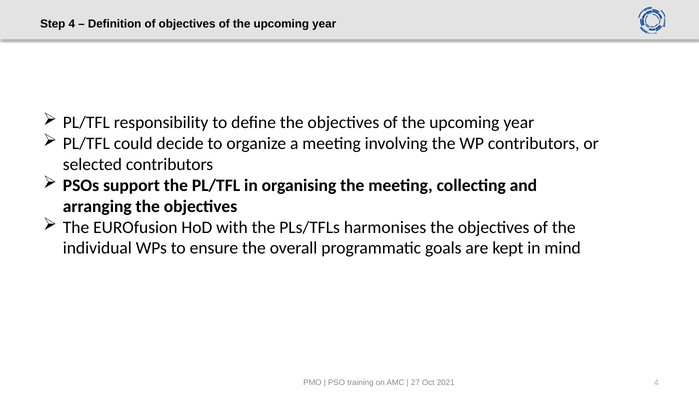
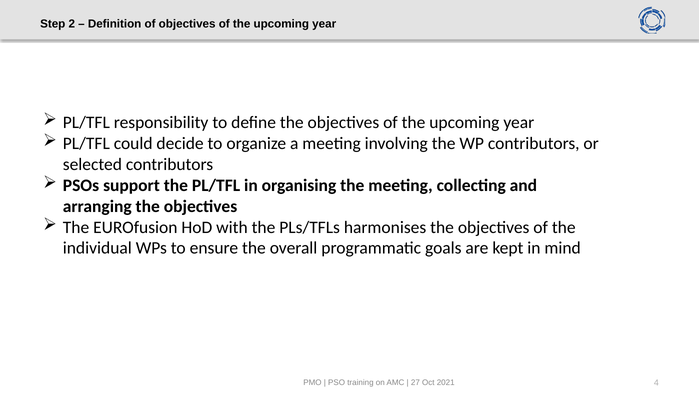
Step 4: 4 -> 2 (72, 24)
